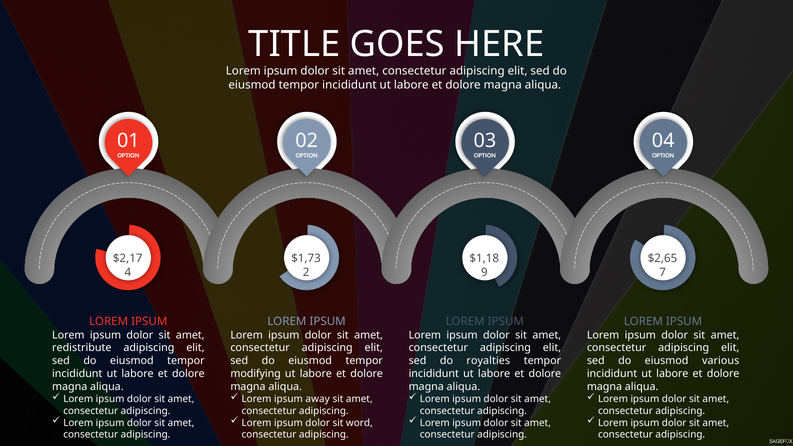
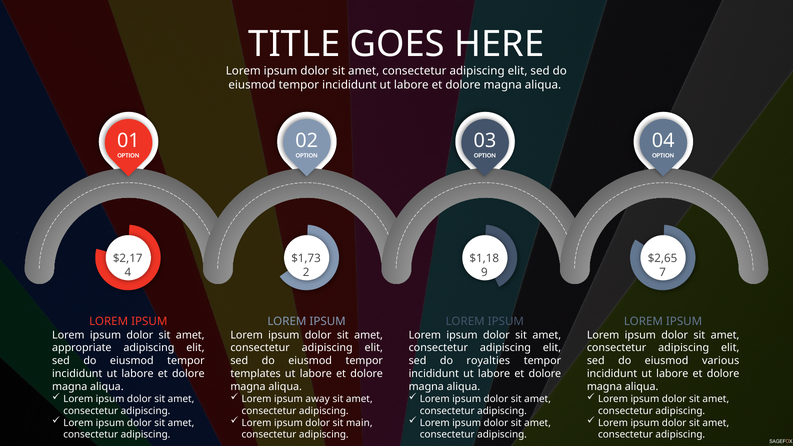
redistribute: redistribute -> appropriate (82, 348)
modifying: modifying -> templates (256, 374)
word: word -> main (359, 423)
